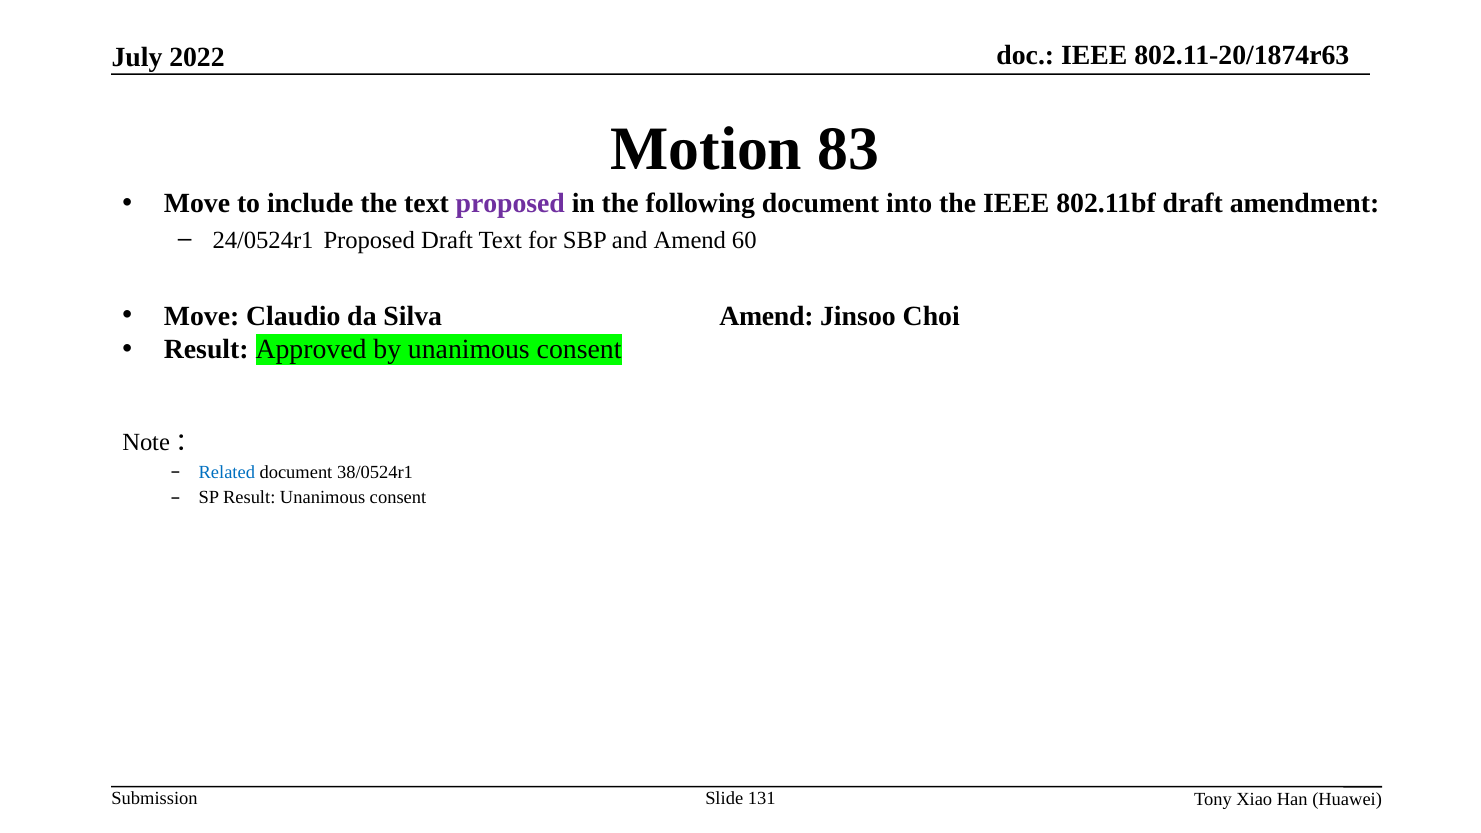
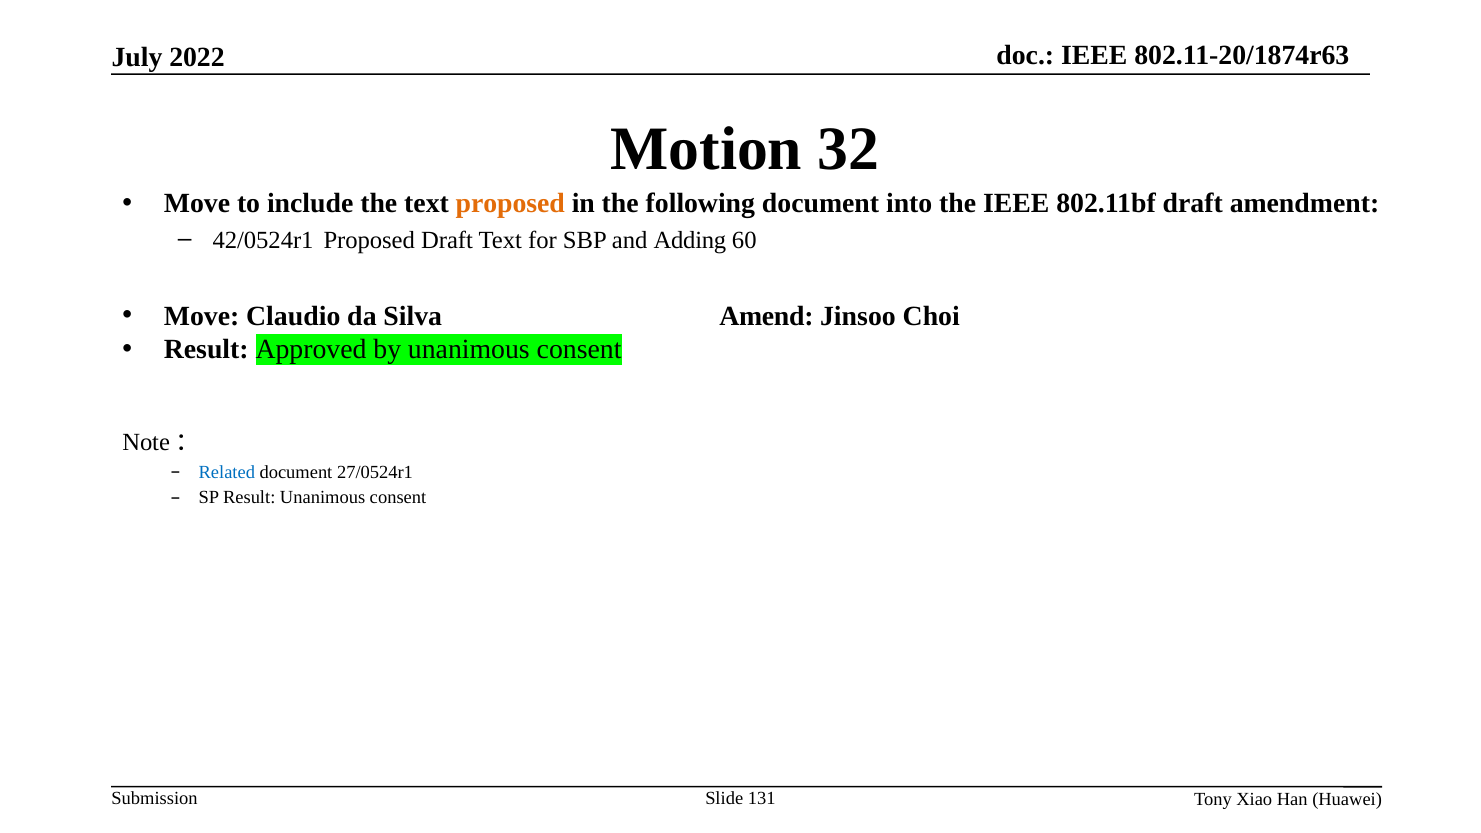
83: 83 -> 32 (848, 149)
proposed colour: purple -> orange (510, 204)
24/0524r1: 24/0524r1 -> 42/0524r1 (263, 240)
and Amend: Amend -> Adding (690, 240)
38/0524r1: 38/0524r1 -> 27/0524r1 (375, 472)
